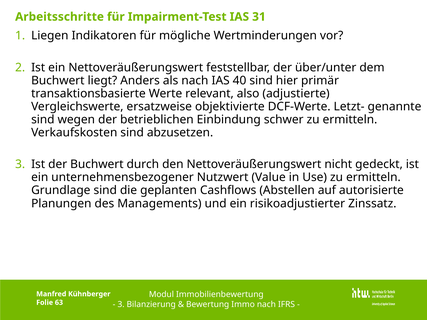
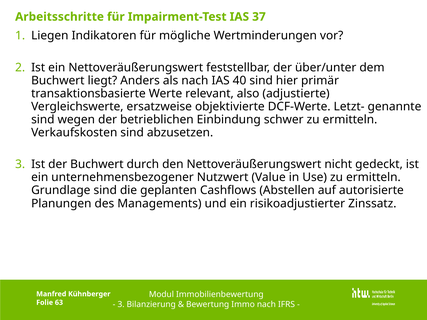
31: 31 -> 37 (259, 17)
